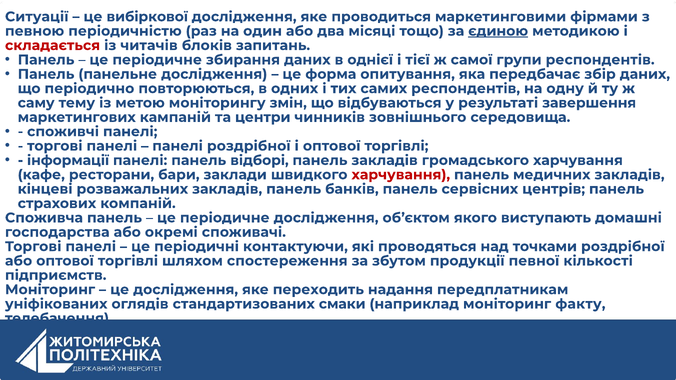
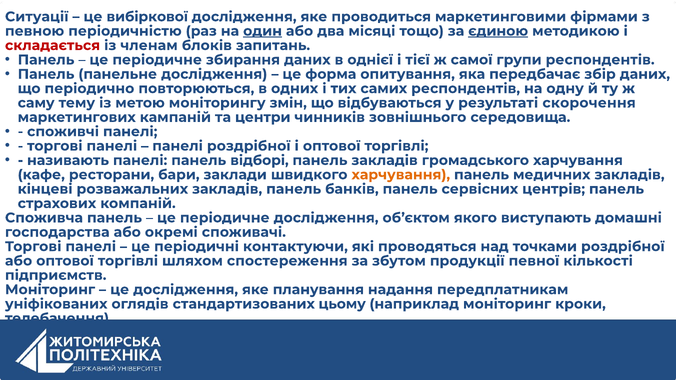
один underline: none -> present (263, 31)
читачів: читачів -> членам (149, 45)
завершення: завершення -> скорочення (589, 103)
інформації: інформації -> називають (68, 160)
харчування colour: red -> orange (401, 175)
переходить: переходить -> планування (318, 290)
смаки: смаки -> цьому (342, 304)
факту: факту -> кроки (580, 304)
